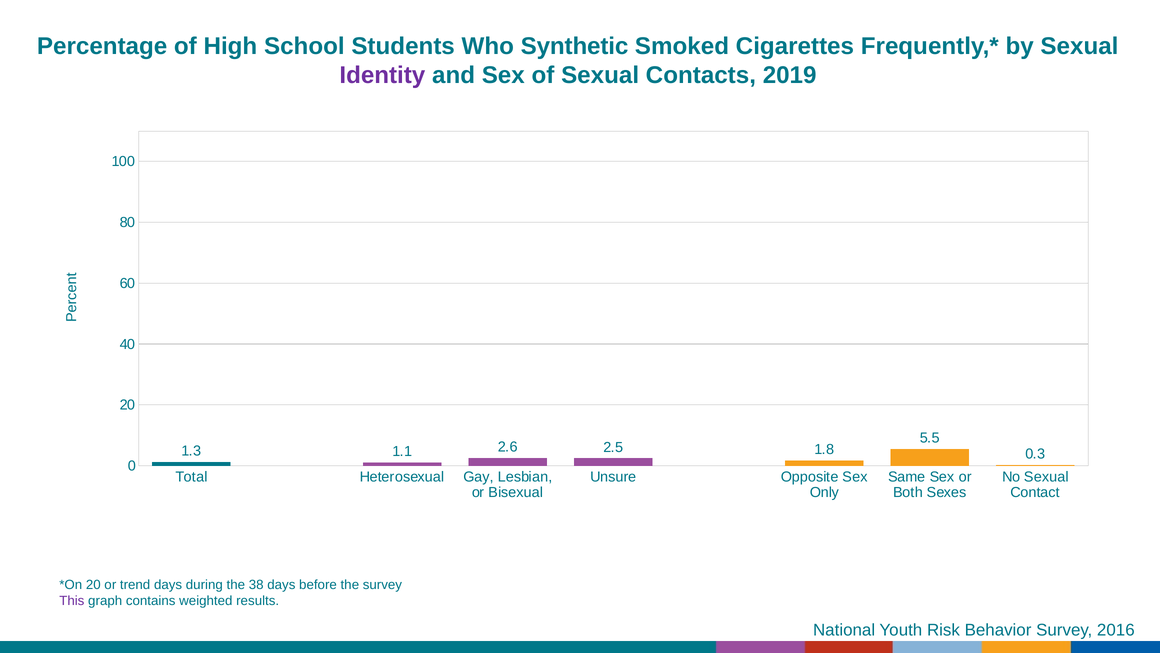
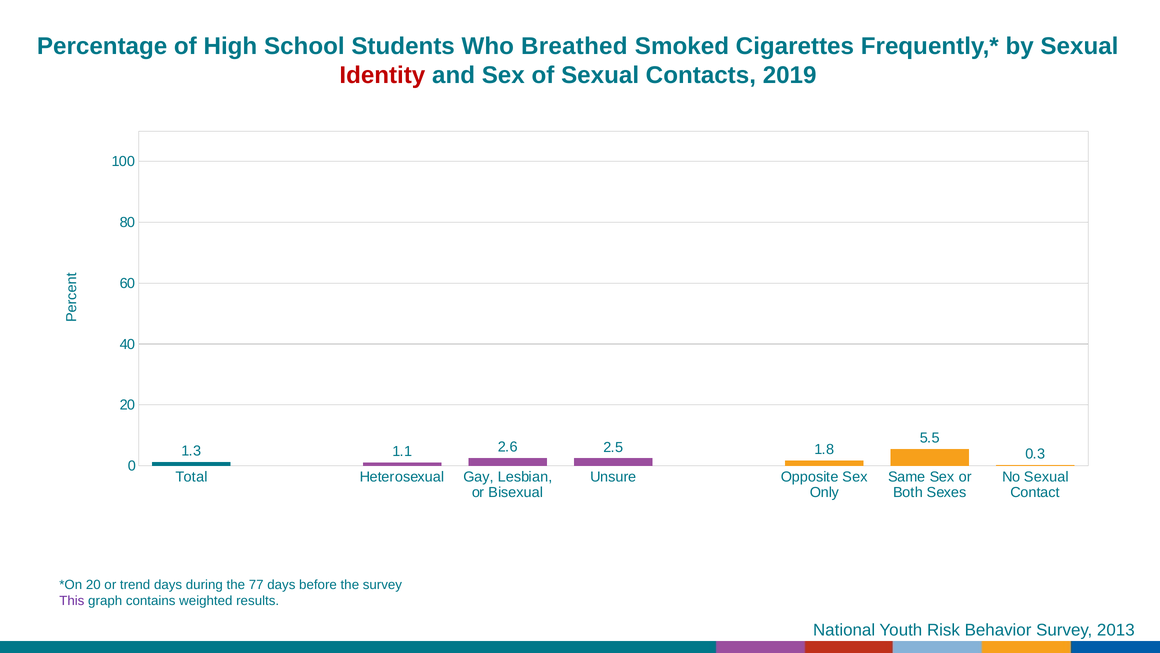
Synthetic: Synthetic -> Breathed (574, 46)
Identity colour: purple -> red (382, 75)
38: 38 -> 77 (256, 585)
2016: 2016 -> 2013 (1116, 630)
